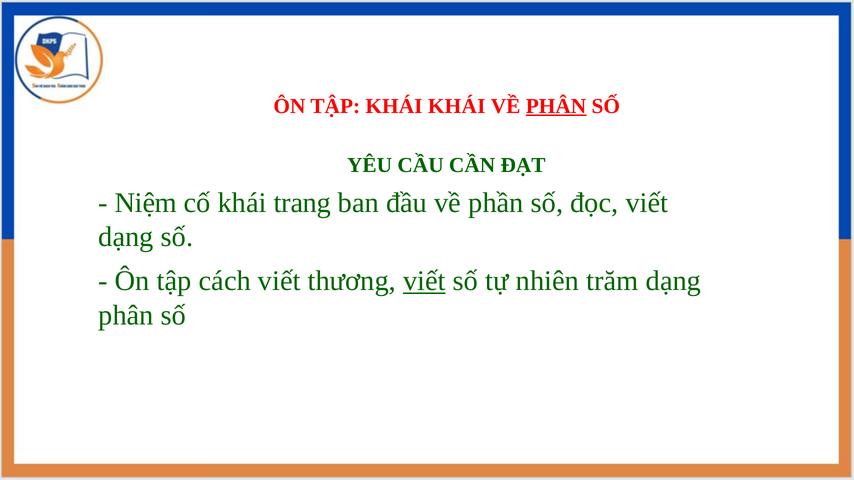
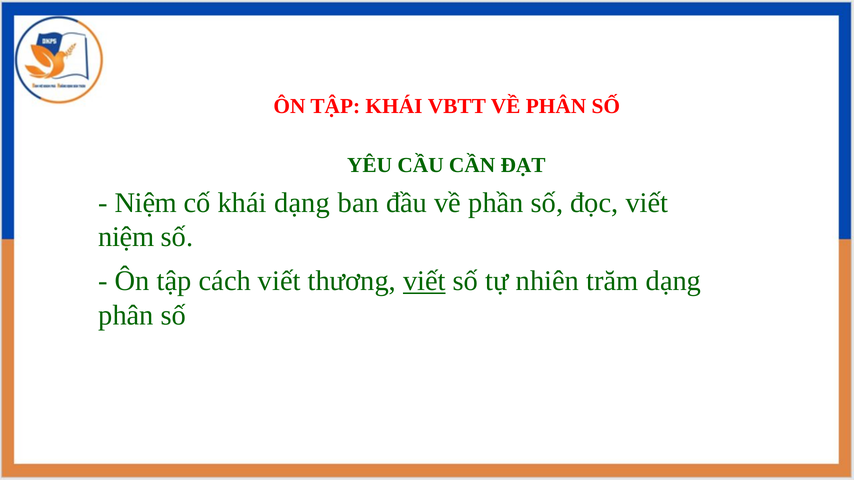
KHÁI KHÁI: KHÁI -> VBTT (457, 106)
PHÂN underline: present -> none (556, 106)
khái trang: trang -> dạng (302, 203)
dạng: dạng -> niệm (126, 237)
